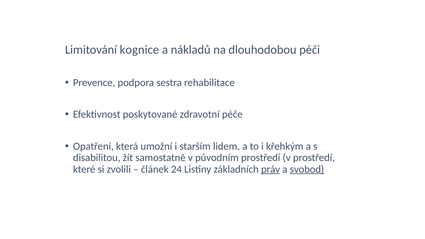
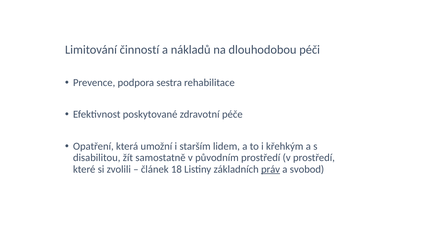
kognice: kognice -> činností (139, 50)
24: 24 -> 18 (176, 169)
svobod underline: present -> none (307, 169)
